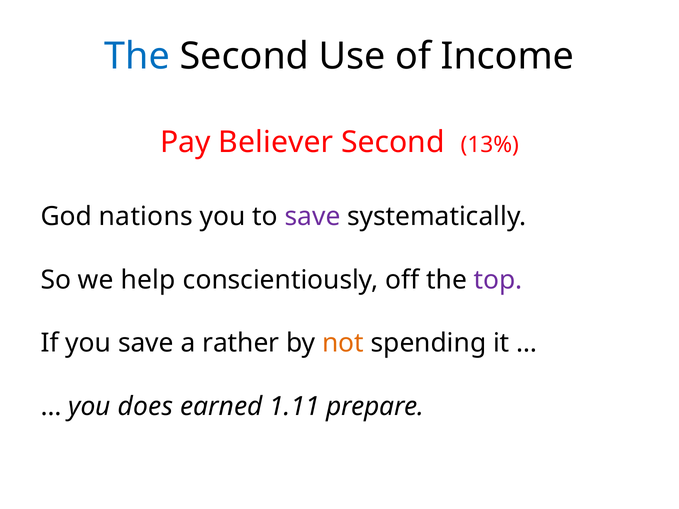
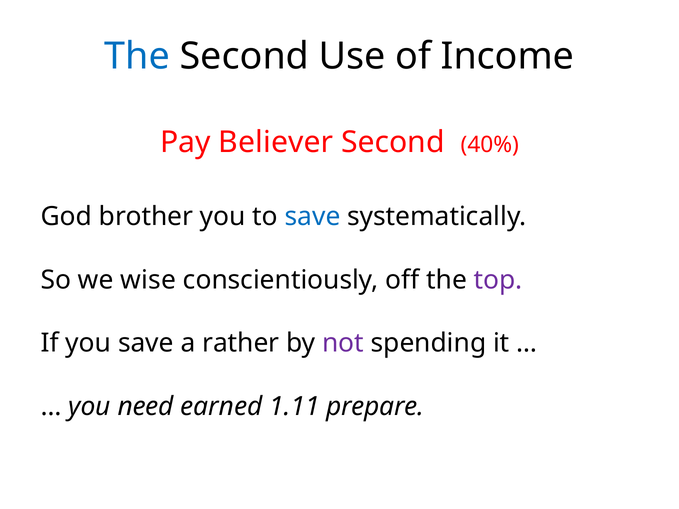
13%: 13% -> 40% (490, 145)
nations: nations -> brother (146, 217)
save colour: purple -> blue (313, 217)
help: help -> wise (148, 280)
not colour: orange -> purple (343, 343)
does: does -> need (146, 407)
